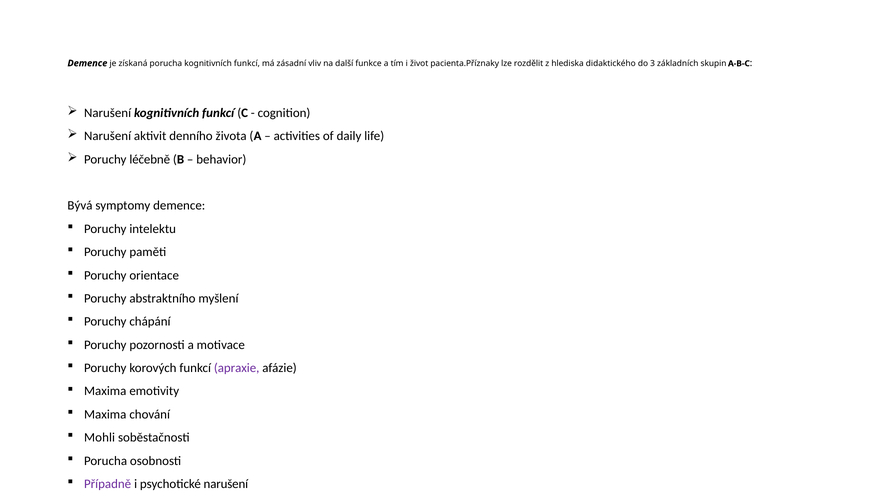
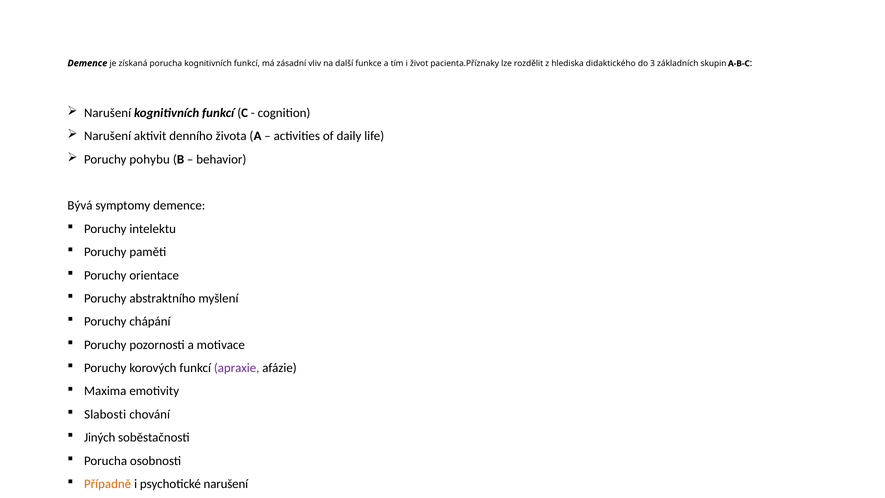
léčebně: léčebně -> pohybu (150, 159)
Maxima: Maxima -> Slabosti (105, 414)
Mohli: Mohli -> Jiných (100, 437)
Případně colour: purple -> orange (108, 484)
